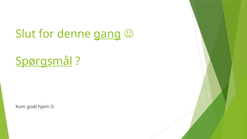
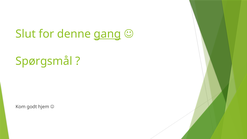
Spørgsmål underline: present -> none (44, 61)
